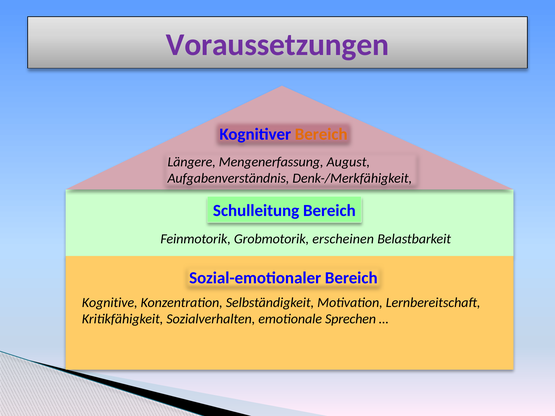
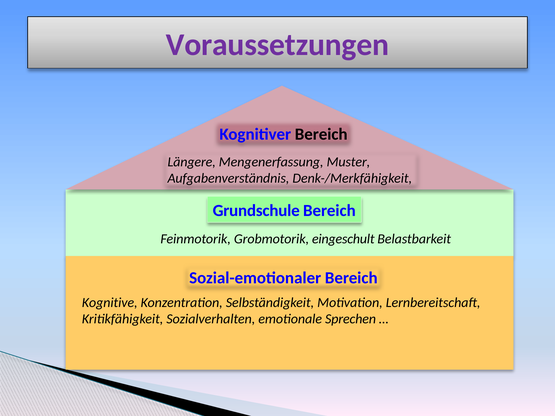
Bereich colour: orange -> black (321, 134)
August: August -> Muster (348, 162)
Schulleitung: Schulleitung -> Grundschule (256, 211)
erscheinen: erscheinen -> eingeschult (343, 239)
